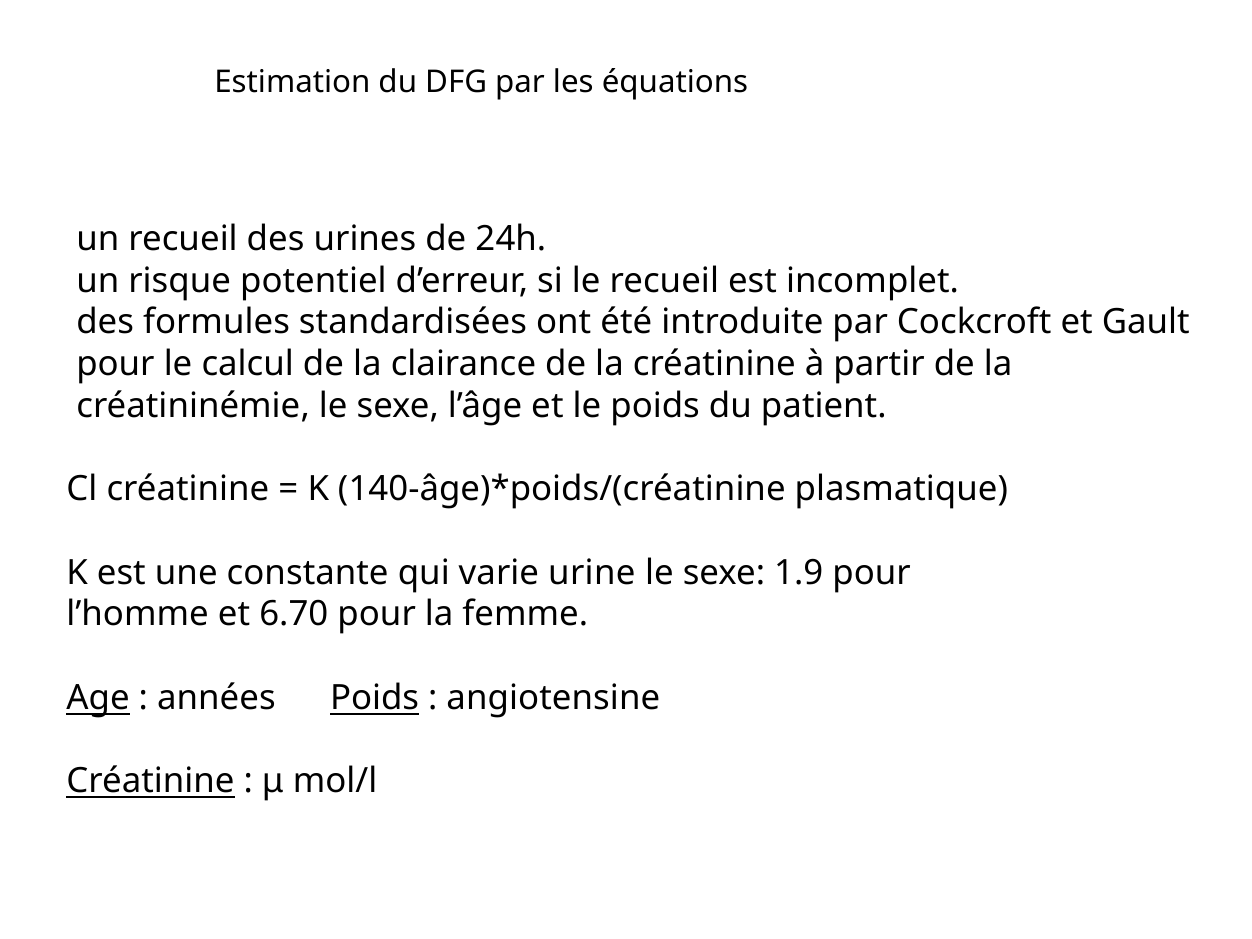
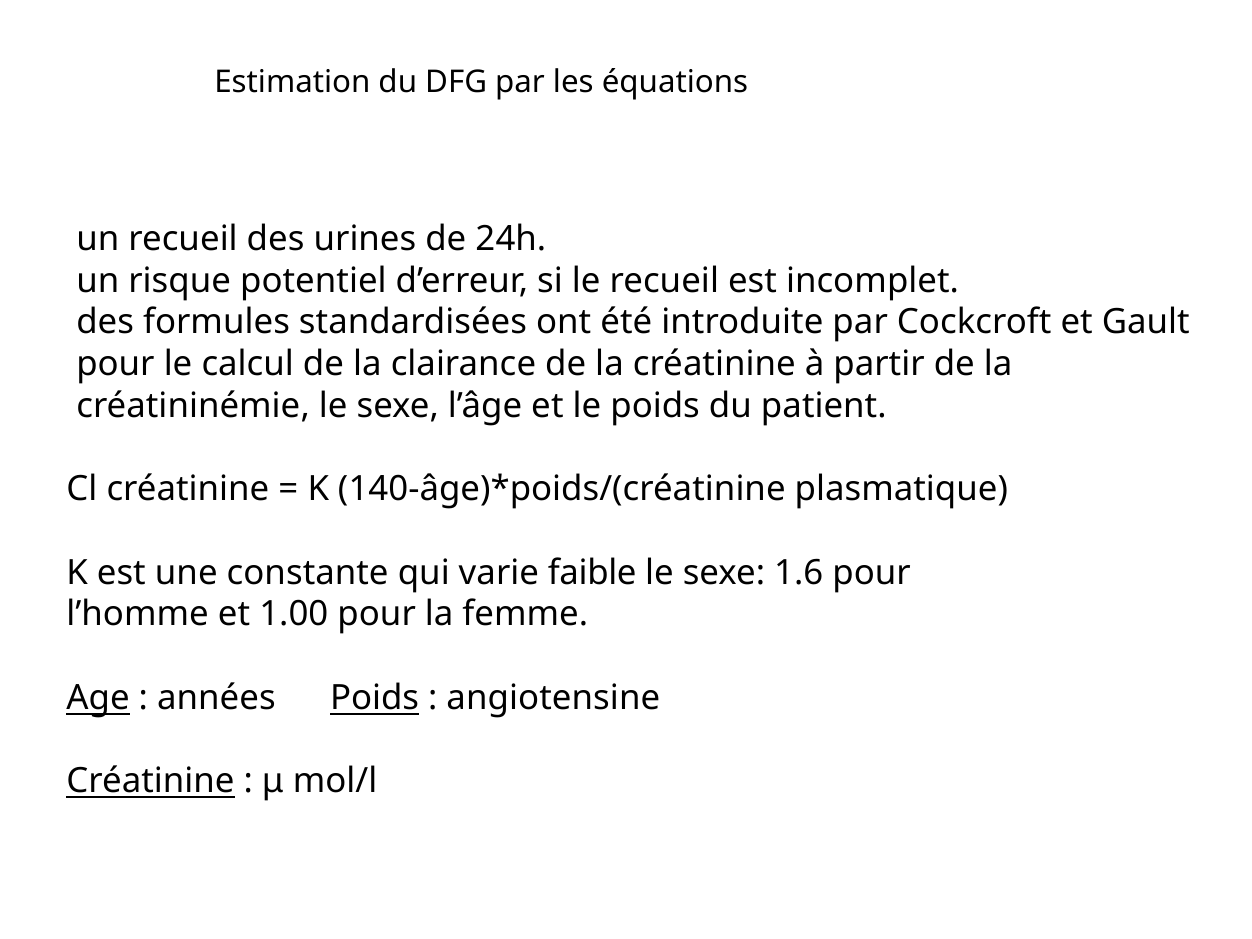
urine: urine -> faible (592, 573)
1.9: 1.9 -> 1.6 (799, 573)
6.70: 6.70 -> 1.00 (294, 614)
